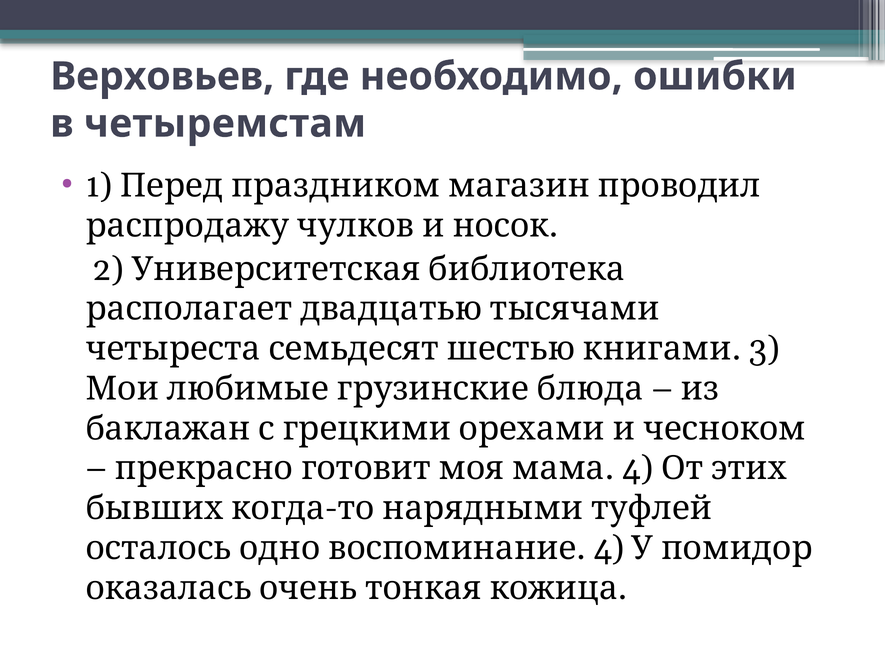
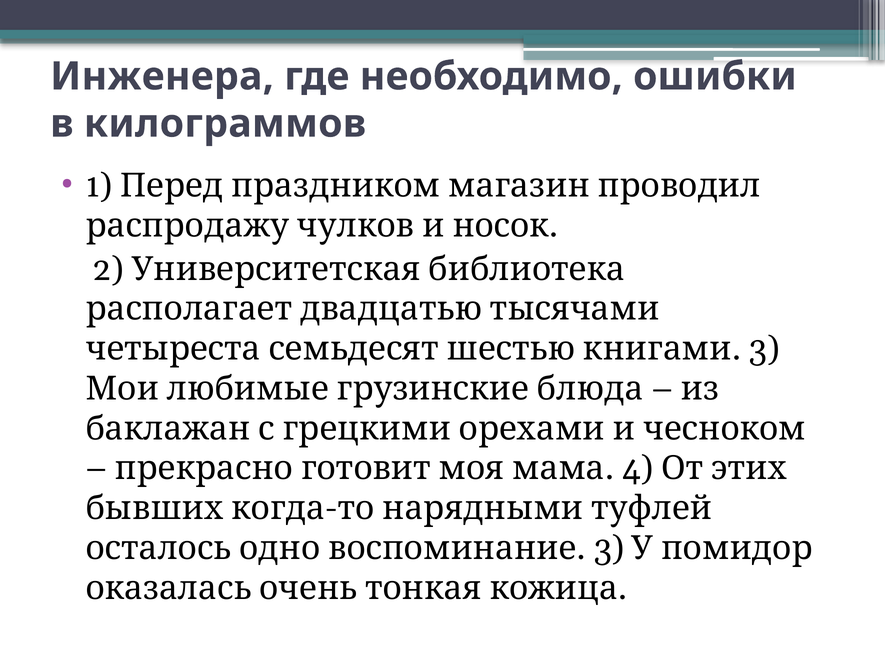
Верховьев: Верховьев -> Инженера (162, 76)
четыремстам: четыремстам -> килограммов (225, 124)
4: 4 -> 3 (609, 548)
